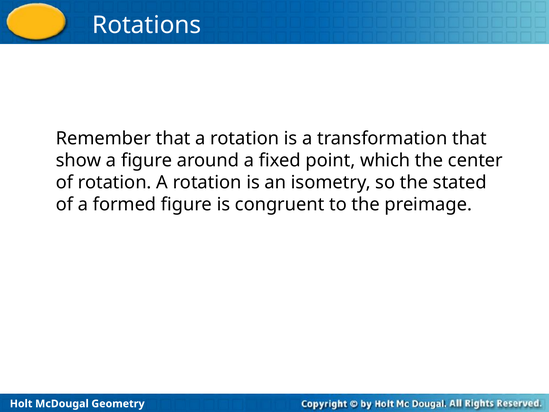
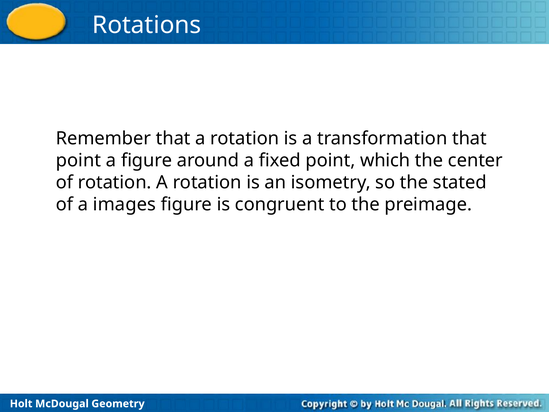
show: show -> point (78, 160)
formed: formed -> images (124, 204)
